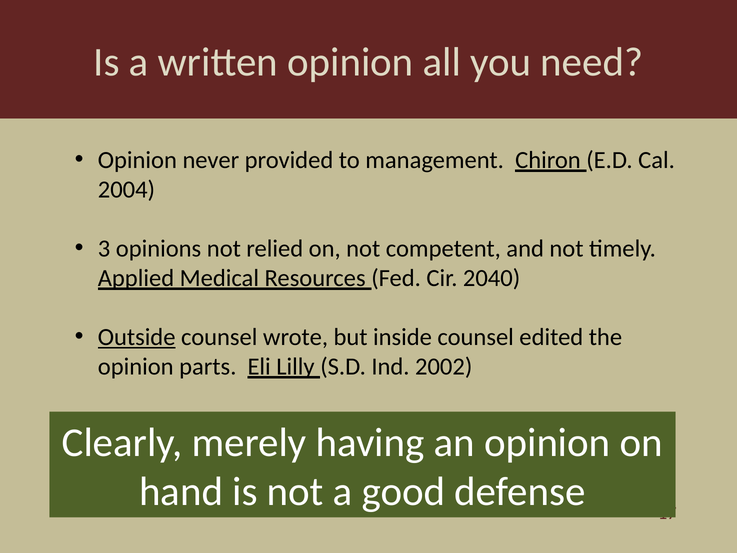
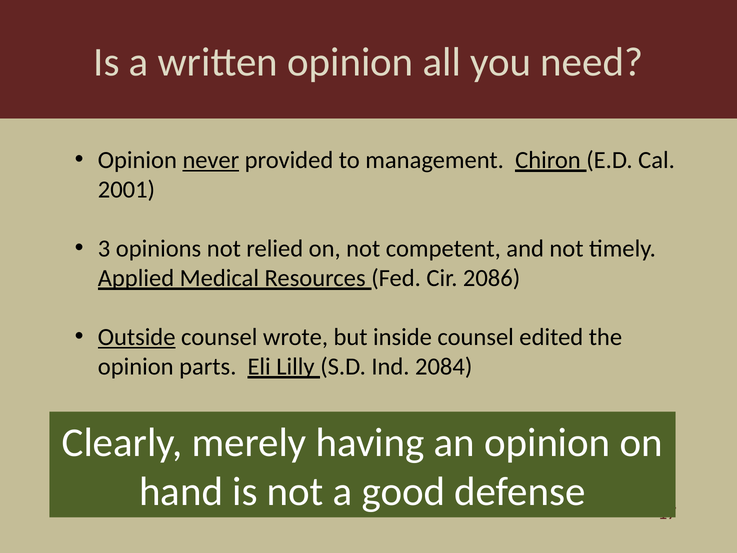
never underline: none -> present (211, 160)
2004: 2004 -> 2001 (126, 189)
2040: 2040 -> 2086 (492, 278)
2002: 2002 -> 2084 (444, 366)
